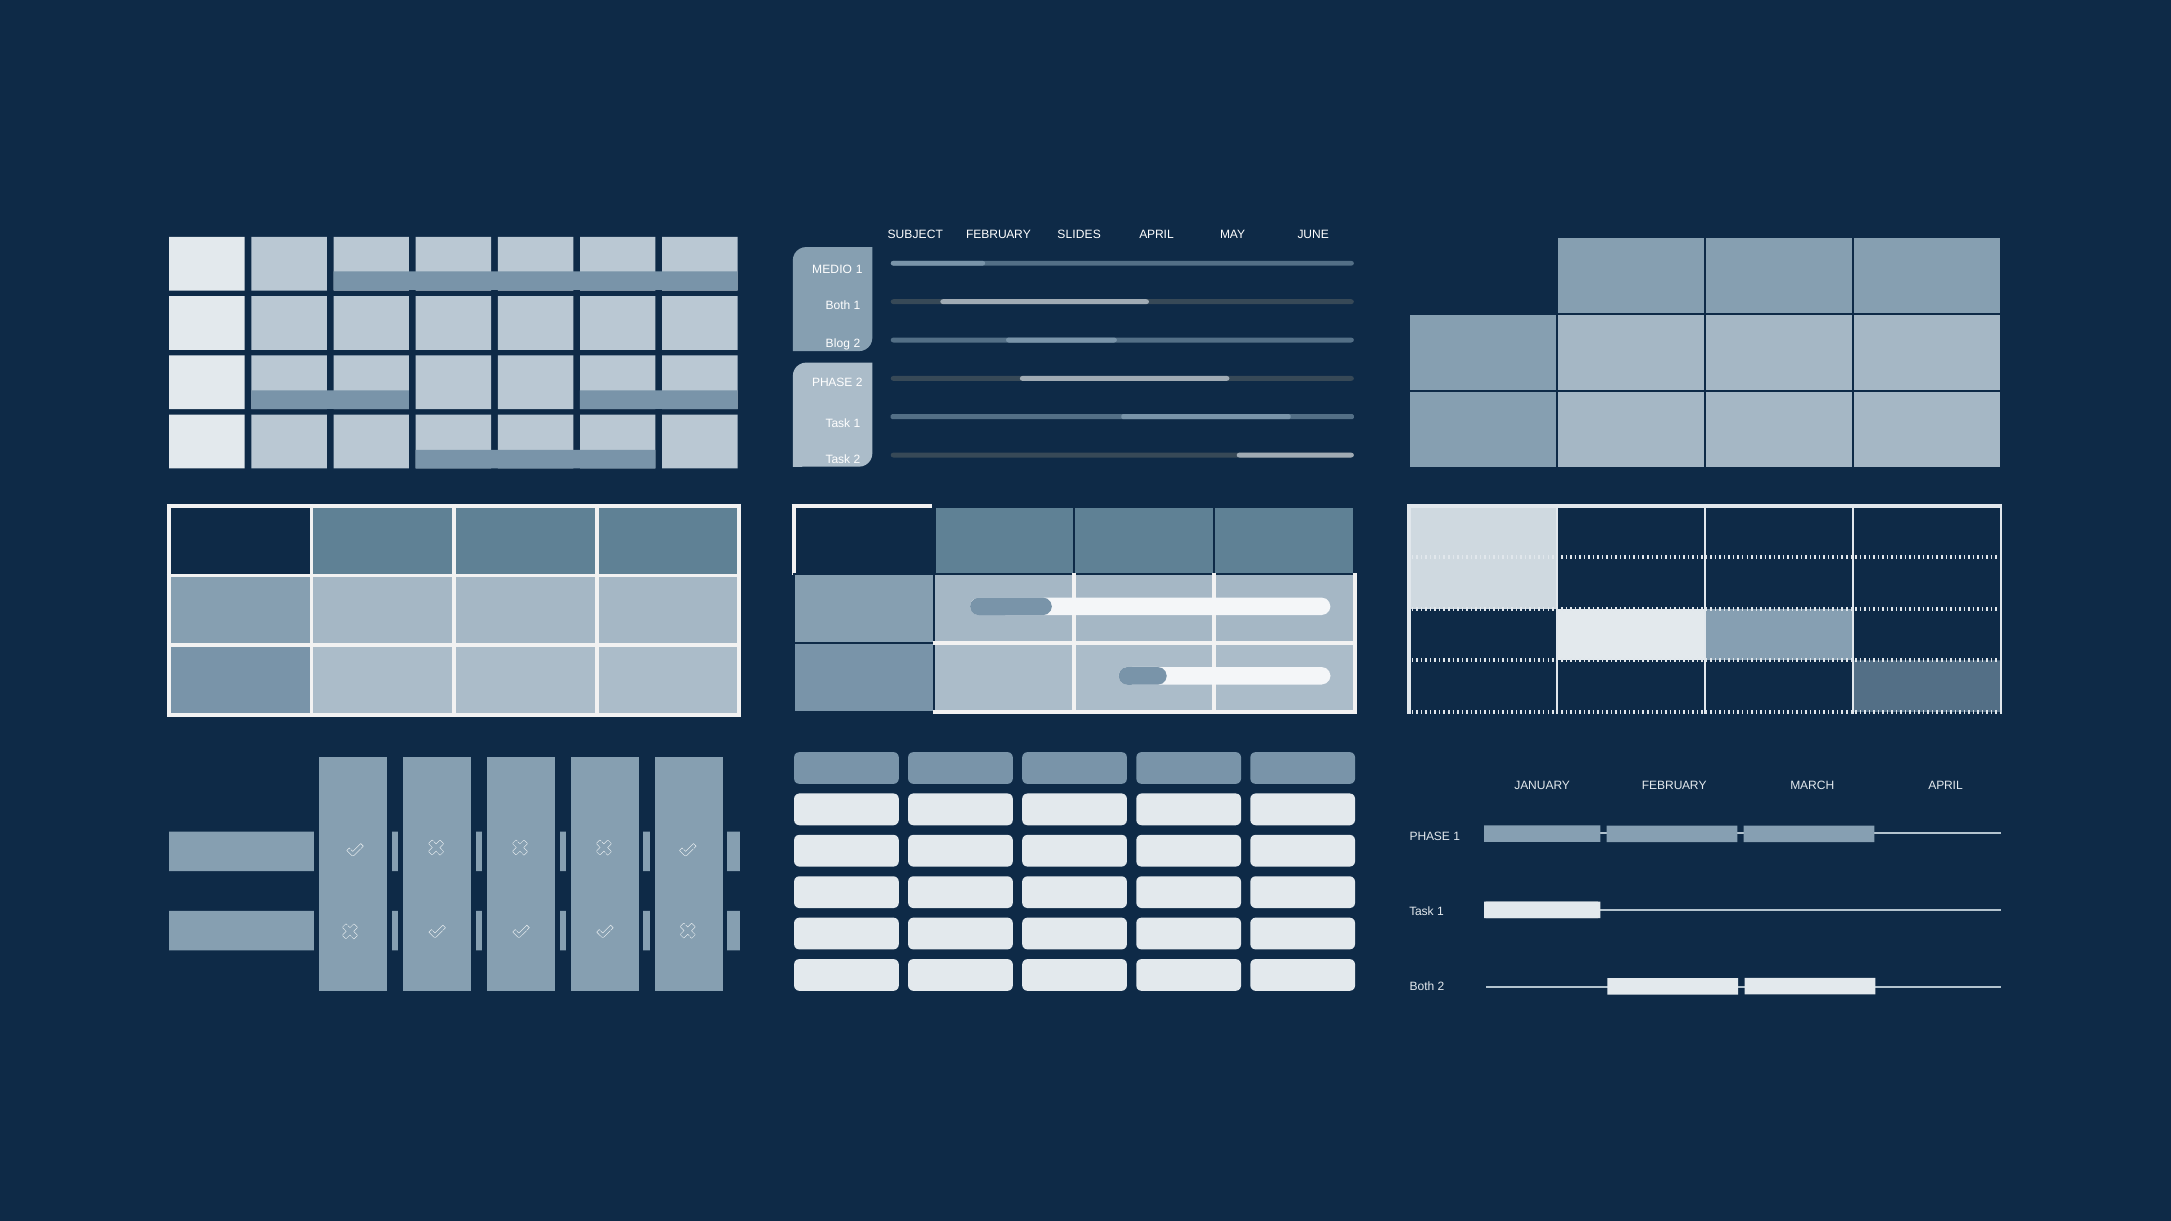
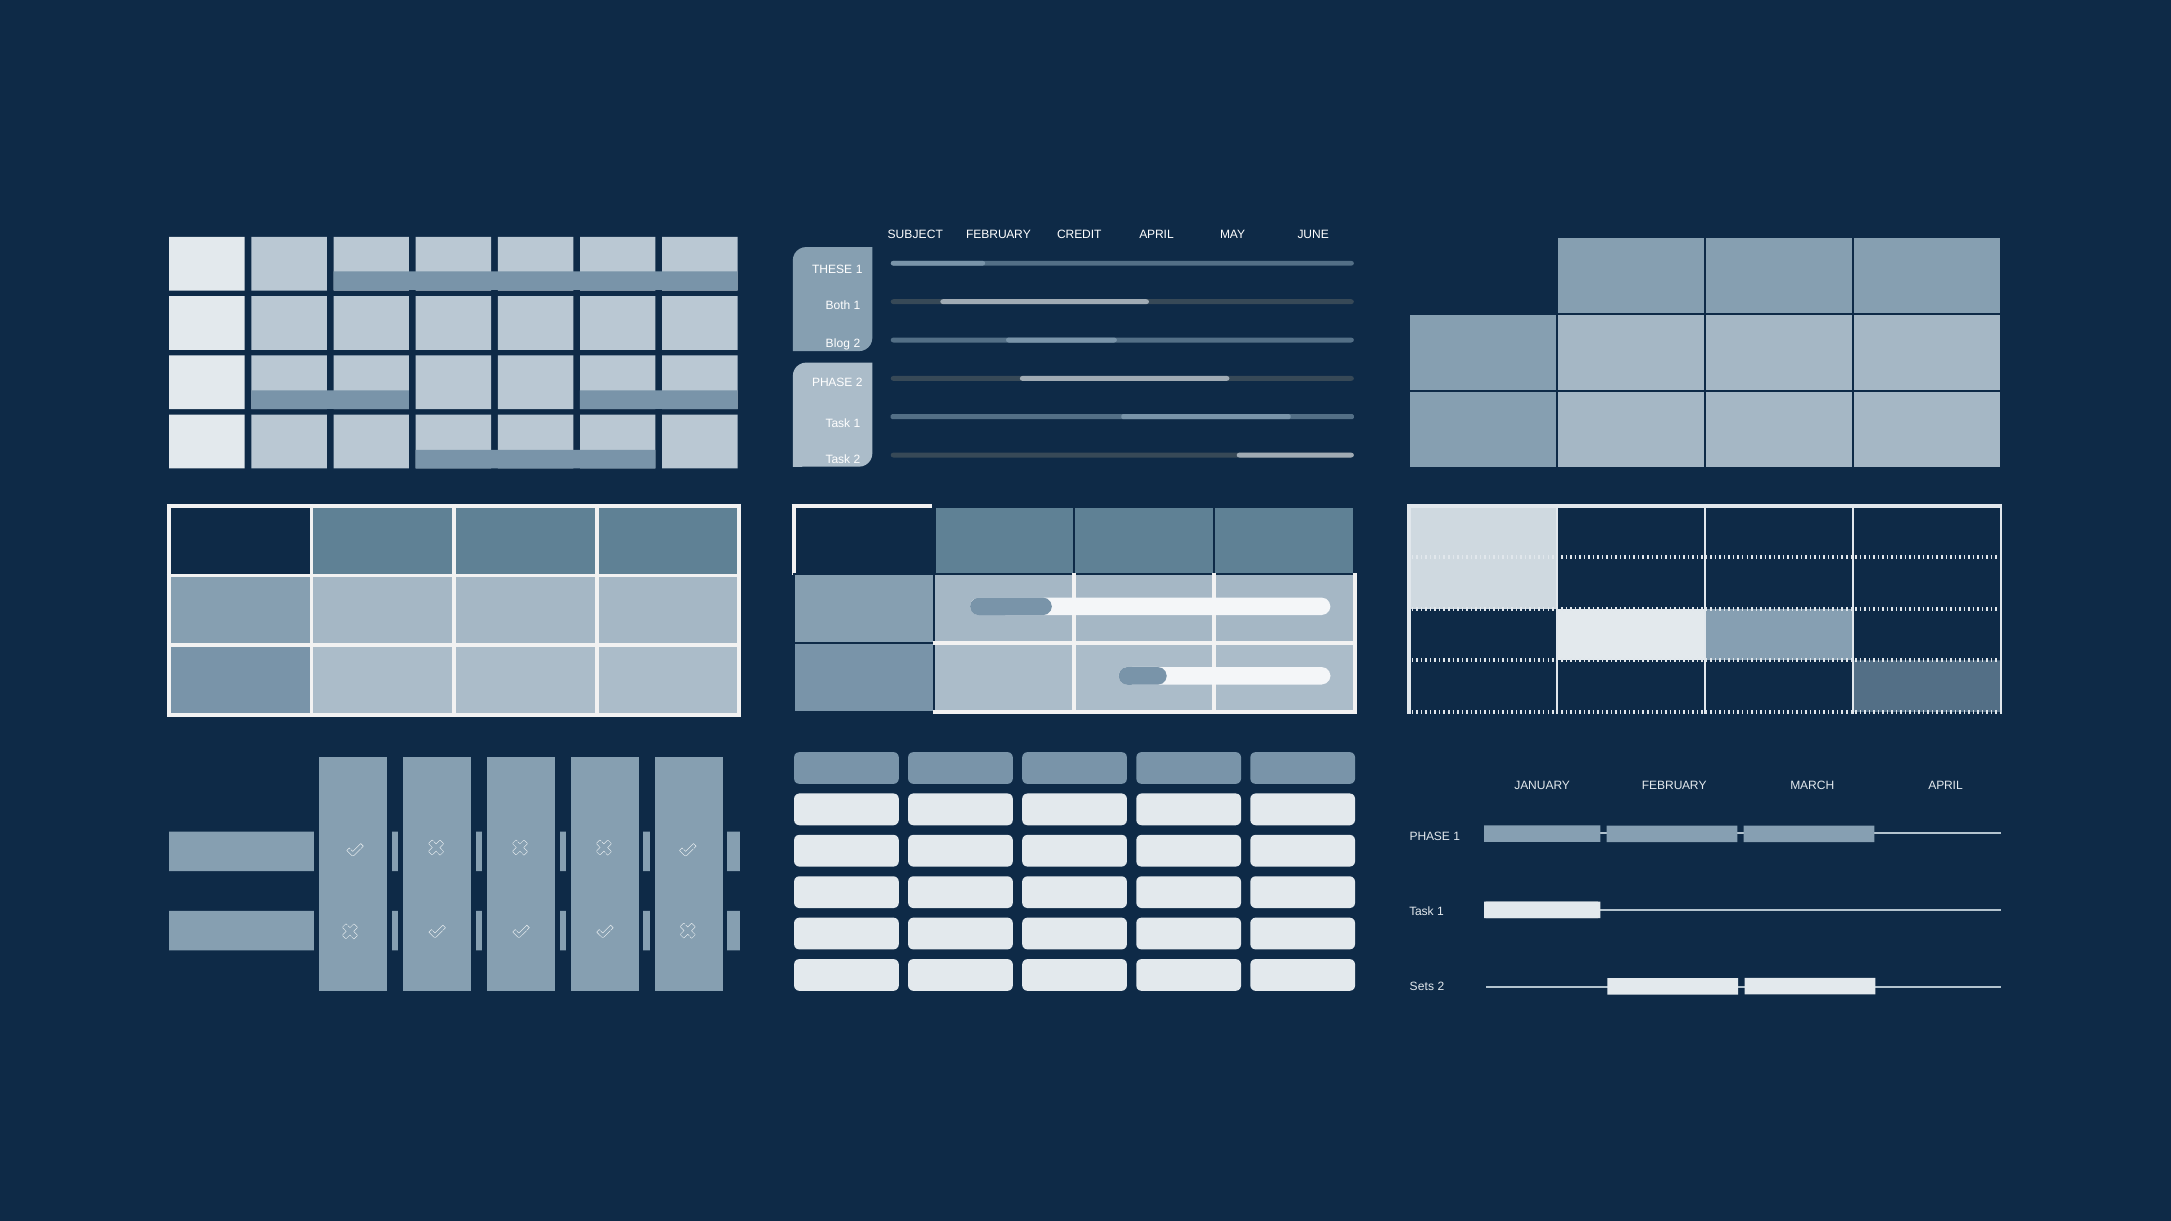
SLIDES: SLIDES -> CREDIT (1079, 234)
MEDIO: MEDIO -> THESE (832, 269)
Both: Both -> Sets (1422, 987)
